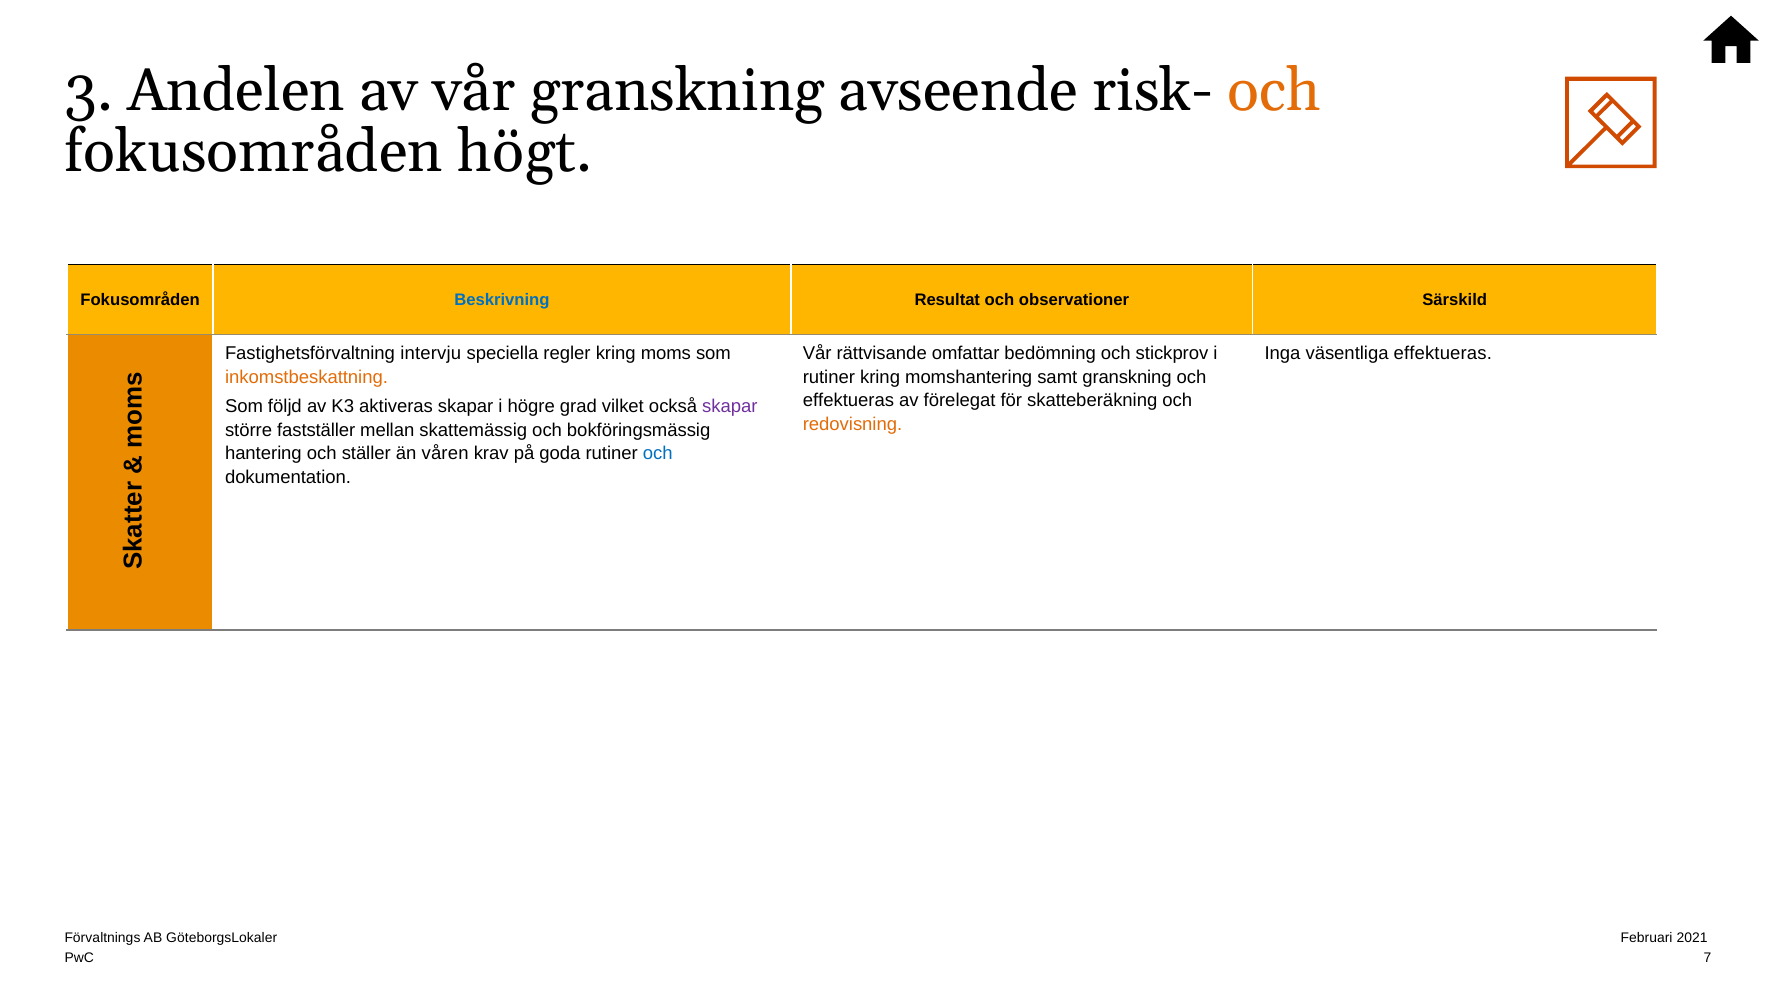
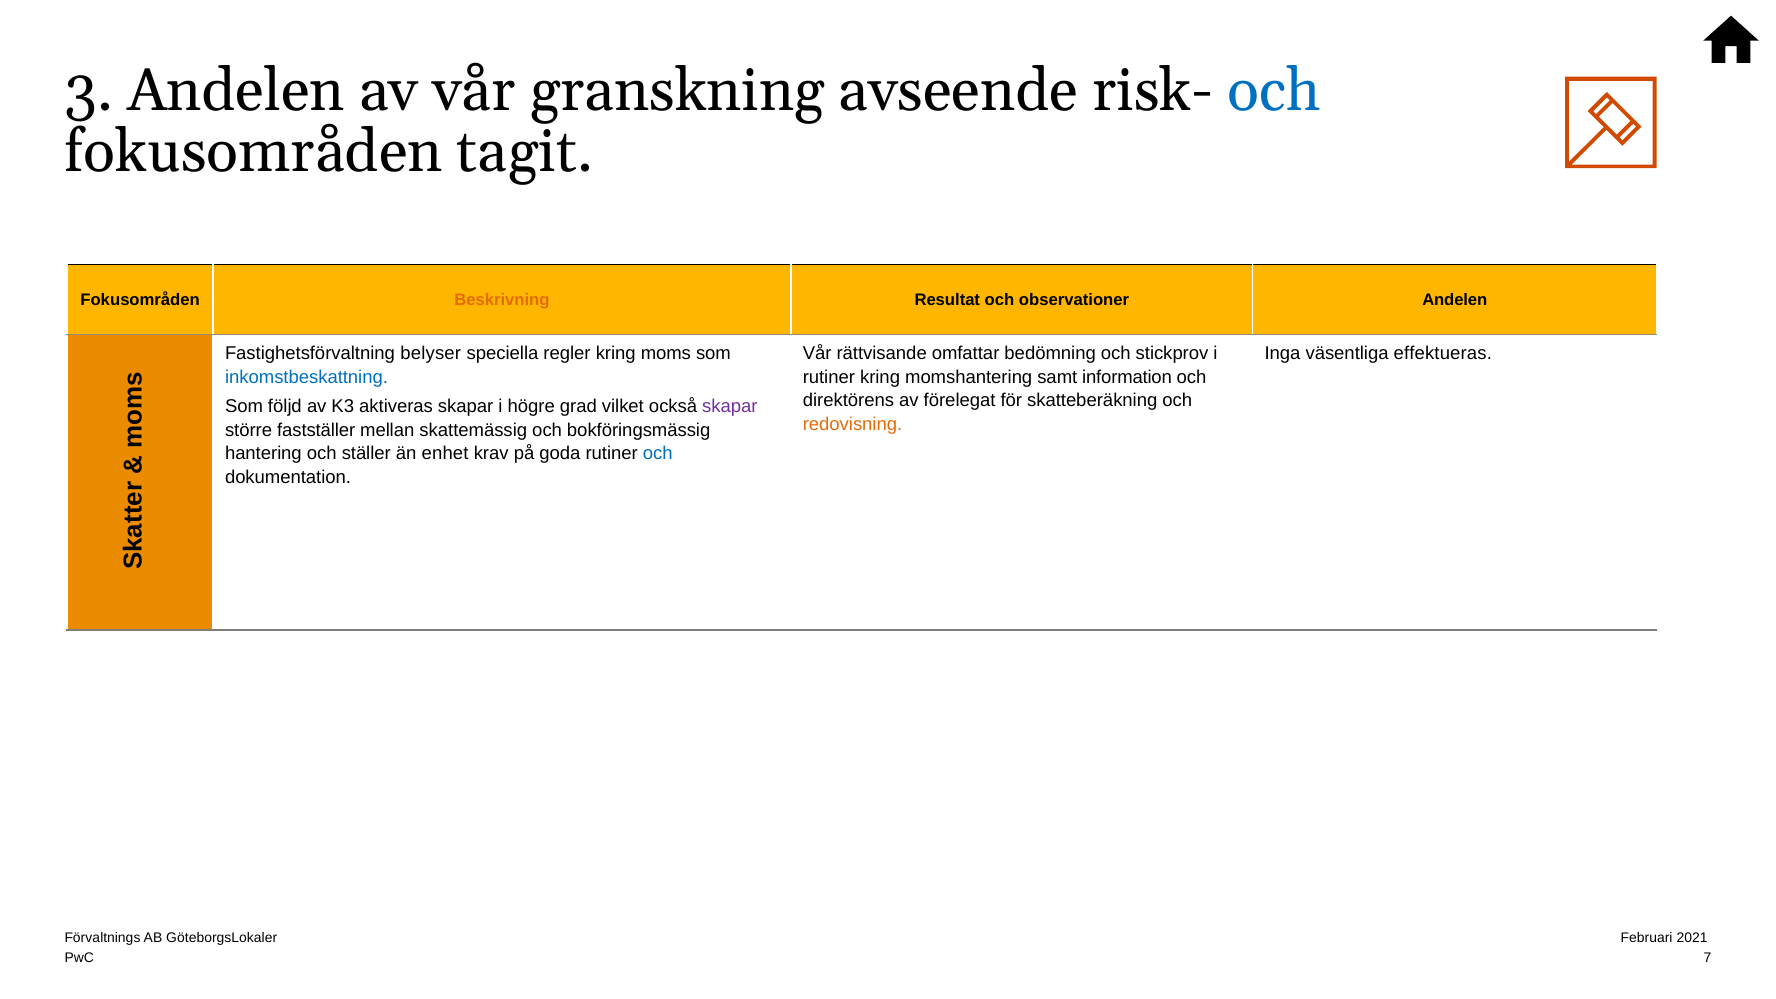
och colour: orange -> blue (1275, 91)
högt: högt -> tagit (525, 152)
Beskrivning colour: blue -> orange (502, 300)
observationer Särskild: Särskild -> Andelen (1455, 300)
intervju: intervju -> belyser (431, 353)
inkomstbeskattning colour: orange -> blue (306, 377)
samt granskning: granskning -> information (1127, 377)
effektueras: effektueras -> direktörens (848, 401)
våren: våren -> enhet (445, 454)
